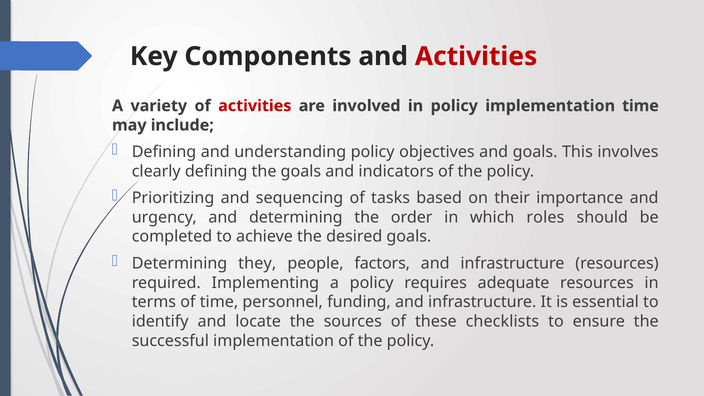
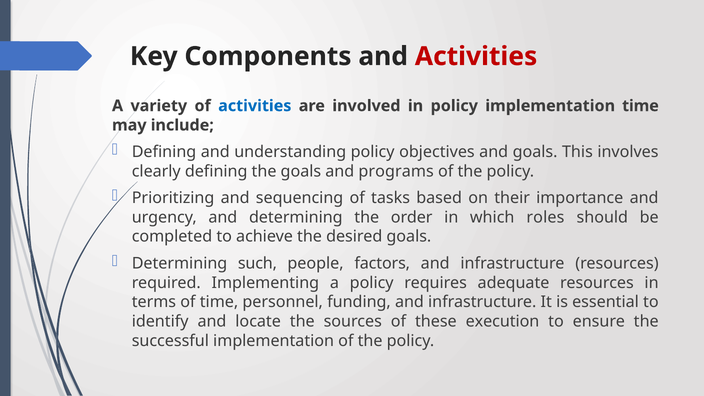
activities colour: red -> blue (255, 106)
indicators: indicators -> programs (396, 171)
they: they -> such (257, 263)
checklists: checklists -> execution (503, 321)
